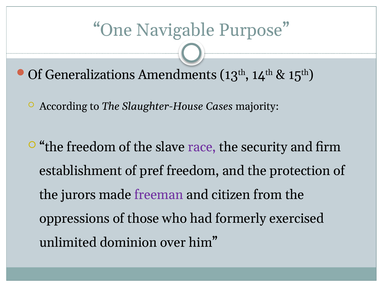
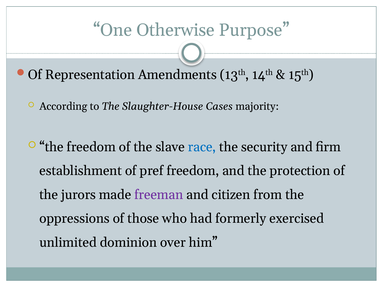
Navigable: Navigable -> Otherwise (175, 30)
Generalizations: Generalizations -> Representation (90, 75)
race colour: purple -> blue (202, 147)
